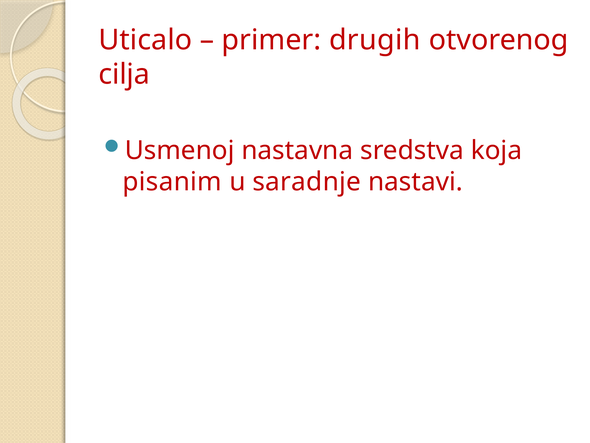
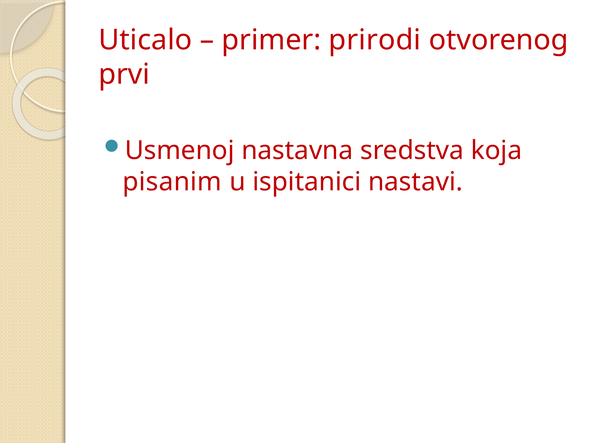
drugih: drugih -> prirodi (375, 40)
cilja: cilja -> prvi (124, 74)
saradnje: saradnje -> ispitanici (307, 182)
